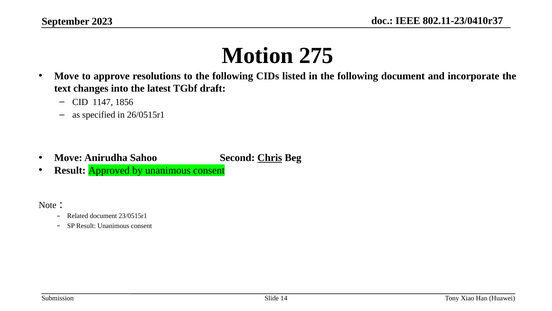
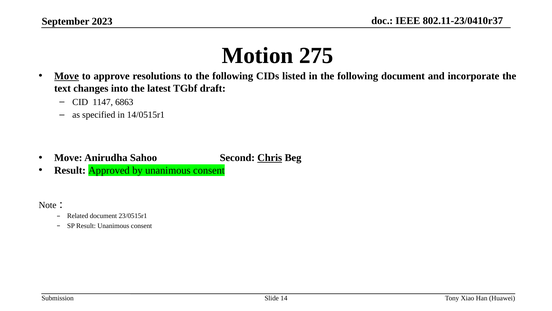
Move underline: none -> present (67, 76)
1856: 1856 -> 6863 (124, 102)
26/0515r1: 26/0515r1 -> 14/0515r1 (146, 115)
